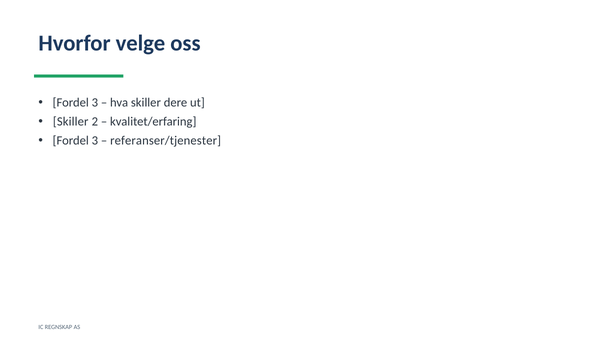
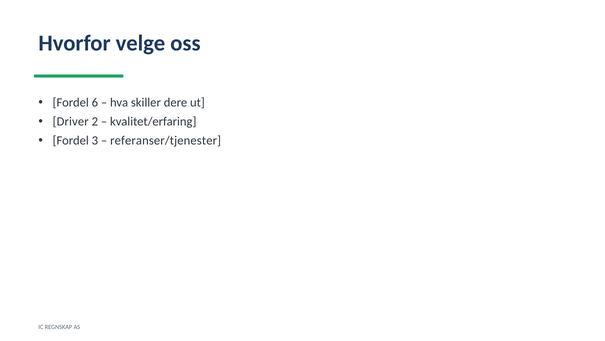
3: 3 -> 6 (95, 102)
Skiller: Skiller -> Driver (71, 121)
